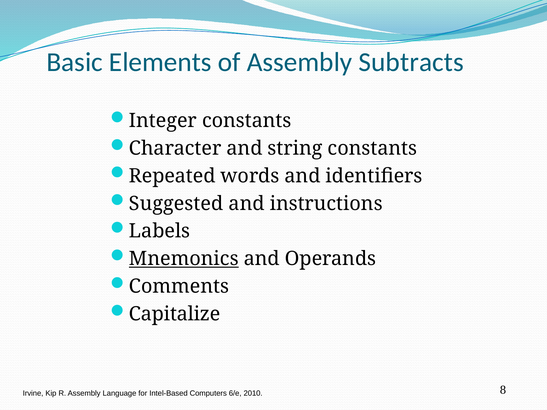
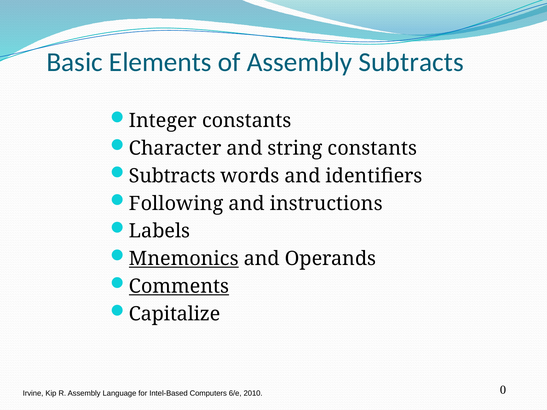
Repeated: Repeated -> Subtracts (172, 176)
Suggested: Suggested -> Following (176, 204)
Comments underline: none -> present (179, 287)
8: 8 -> 0 (503, 390)
